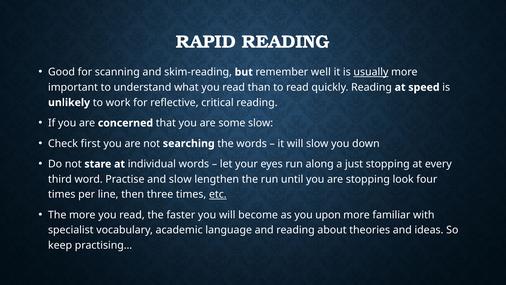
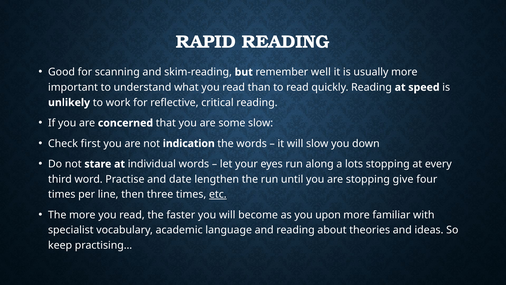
usually underline: present -> none (371, 72)
searching: searching -> indication (189, 143)
just: just -> lots (354, 164)
and slow: slow -> date (180, 179)
look: look -> give (403, 179)
